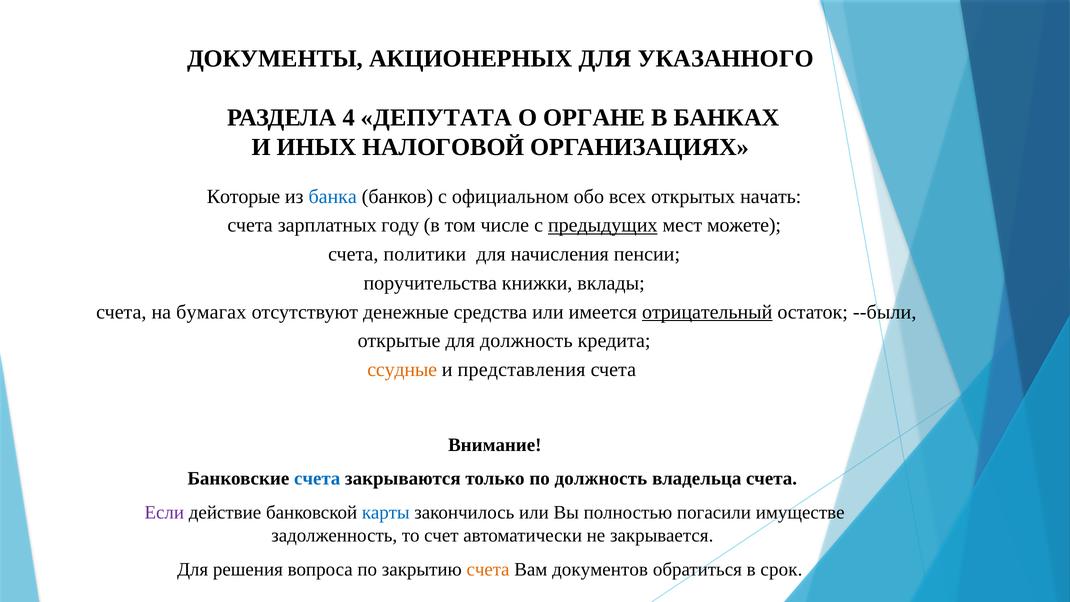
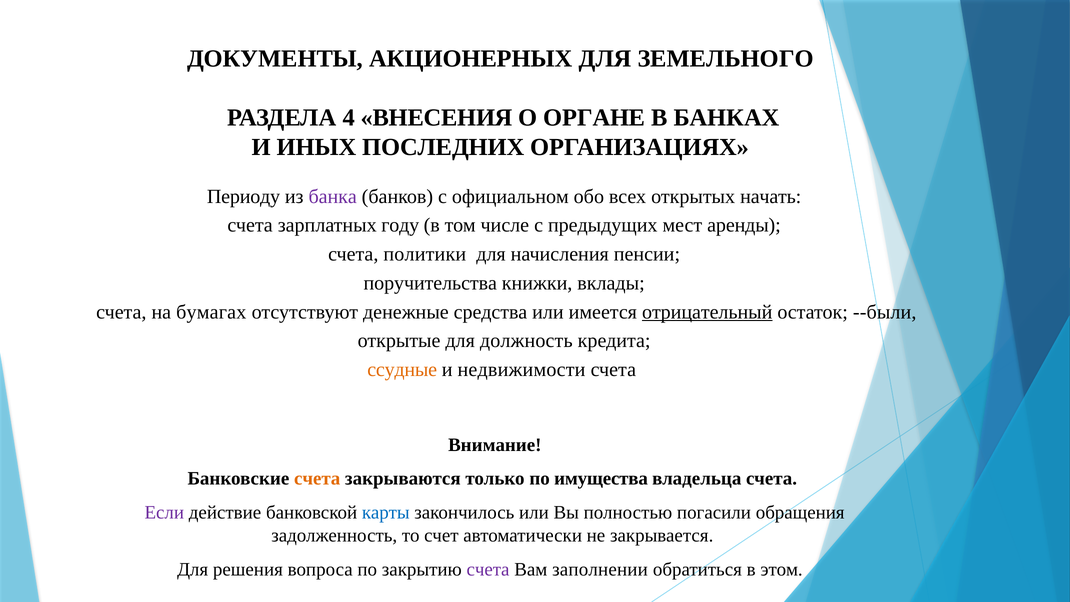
УКАЗАННОГО: УКАЗАННОГО -> ЗЕМЕЛЬНОГО (726, 59)
ДЕПУТАТА: ДЕПУТАТА -> ВНЕСЕНИЯ (437, 118)
НАЛОГОВОЙ: НАЛОГОВОЙ -> ПОСЛЕДНИХ (443, 147)
Которые: Которые -> Периоду (244, 196)
банка colour: blue -> purple (333, 196)
предыдущих underline: present -> none (603, 225)
можете: можете -> аренды (744, 225)
представления: представления -> недвижимости (522, 370)
счета colour: blue -> orange (317, 479)
по должность: должность -> имущества (601, 479)
имуществе: имуществе -> обращения (800, 512)
счета colour: orange -> purple (488, 569)
документов: документов -> заполнении (600, 569)
срок: срок -> этом (782, 569)
